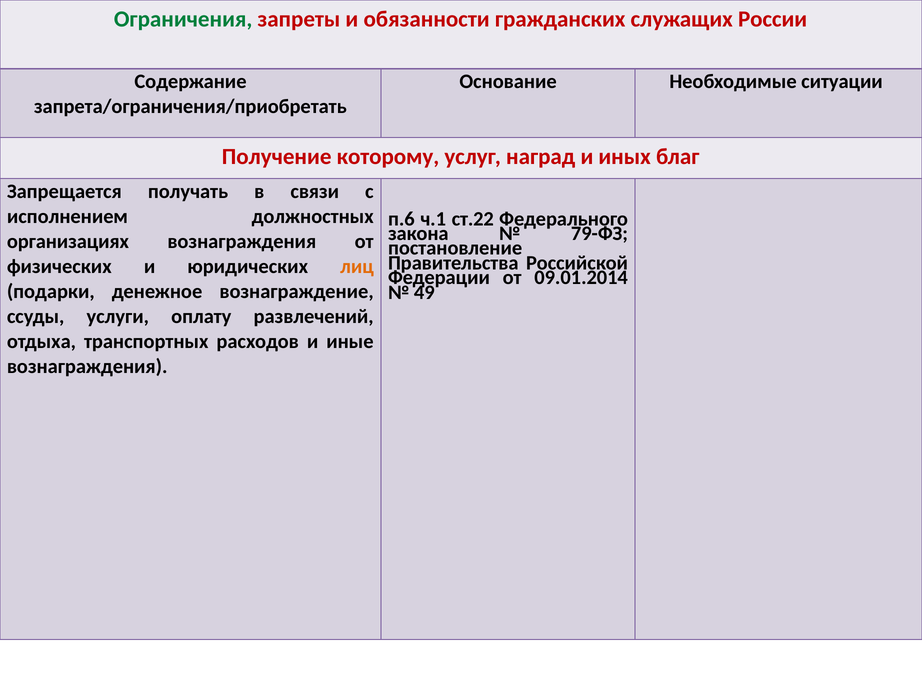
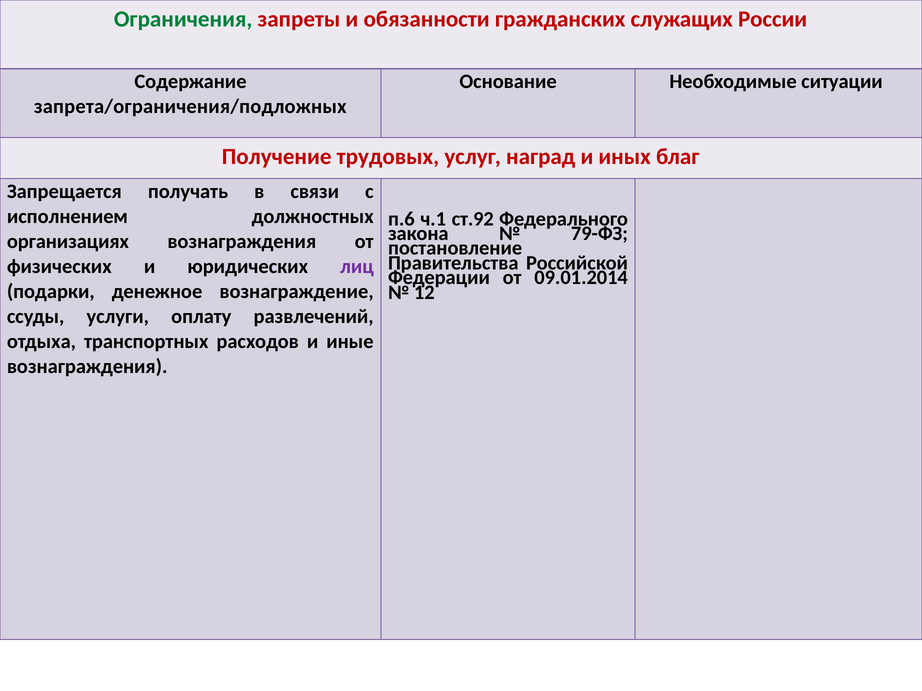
запрета/ограничения/приобретать: запрета/ограничения/приобретать -> запрета/ограничения/подложных (190, 107)
которому: которому -> трудовых (388, 157)
ст.22: ст.22 -> ст.92 (473, 219)
лиц colour: orange -> purple (357, 267)
49: 49 -> 12 (424, 293)
